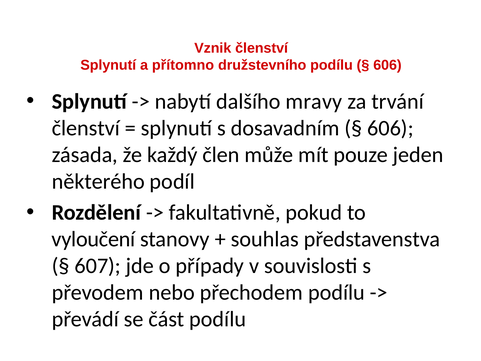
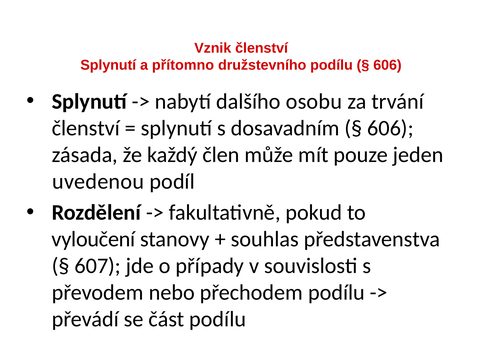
mravy: mravy -> osobu (314, 101)
některého: některého -> uvedenou (98, 181)
